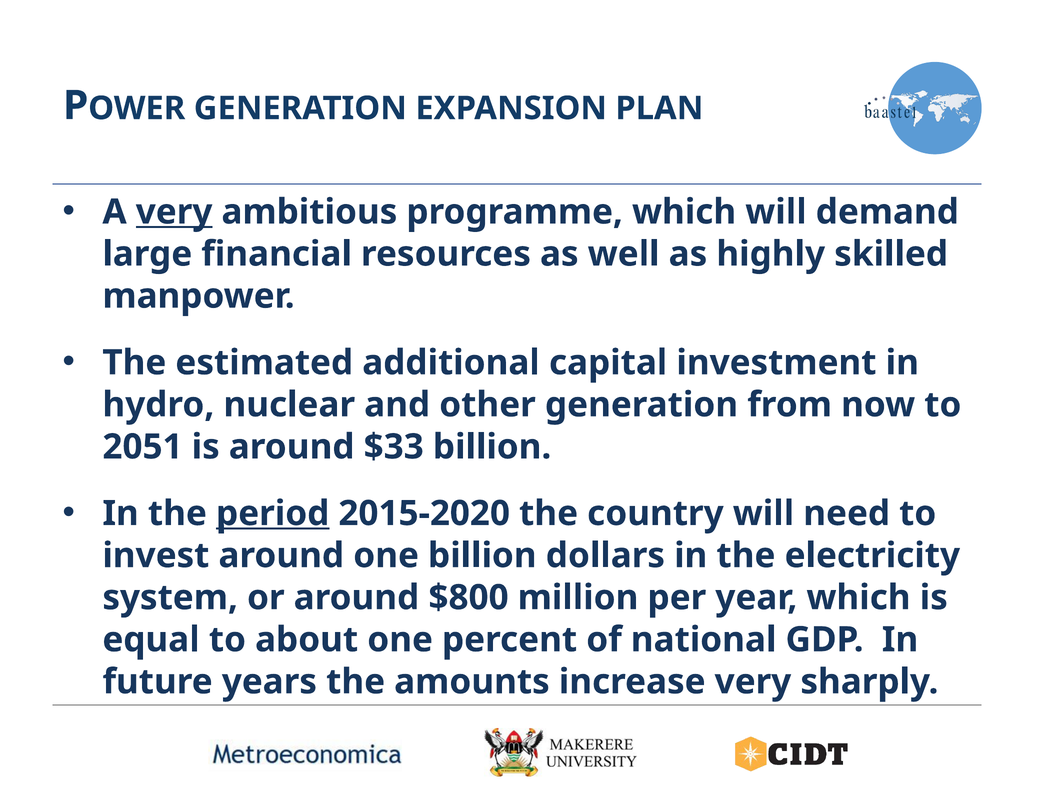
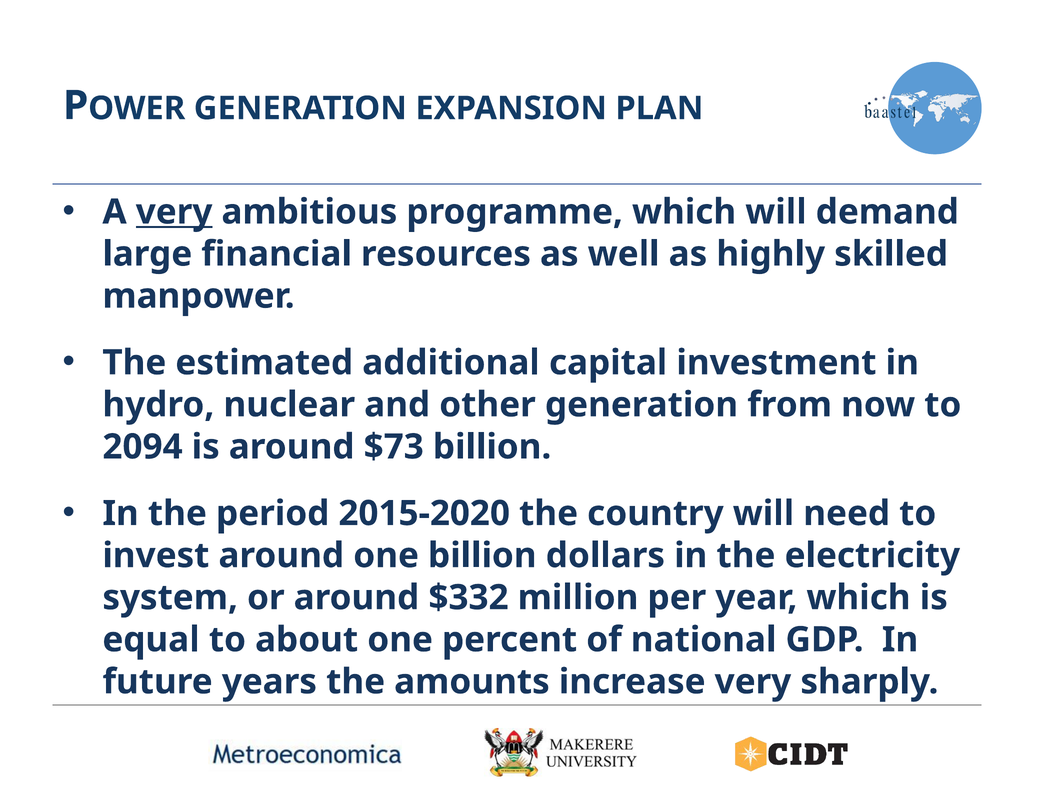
2051: 2051 -> 2094 (143, 447)
$33: $33 -> $73 (394, 447)
period underline: present -> none (273, 513)
$800: $800 -> $332 (469, 598)
